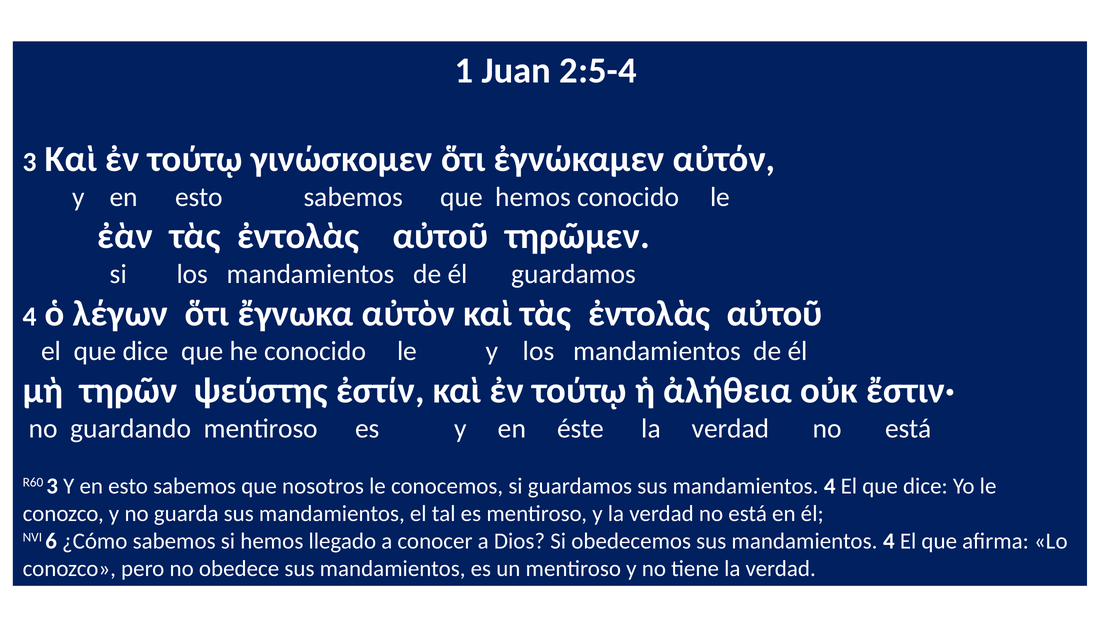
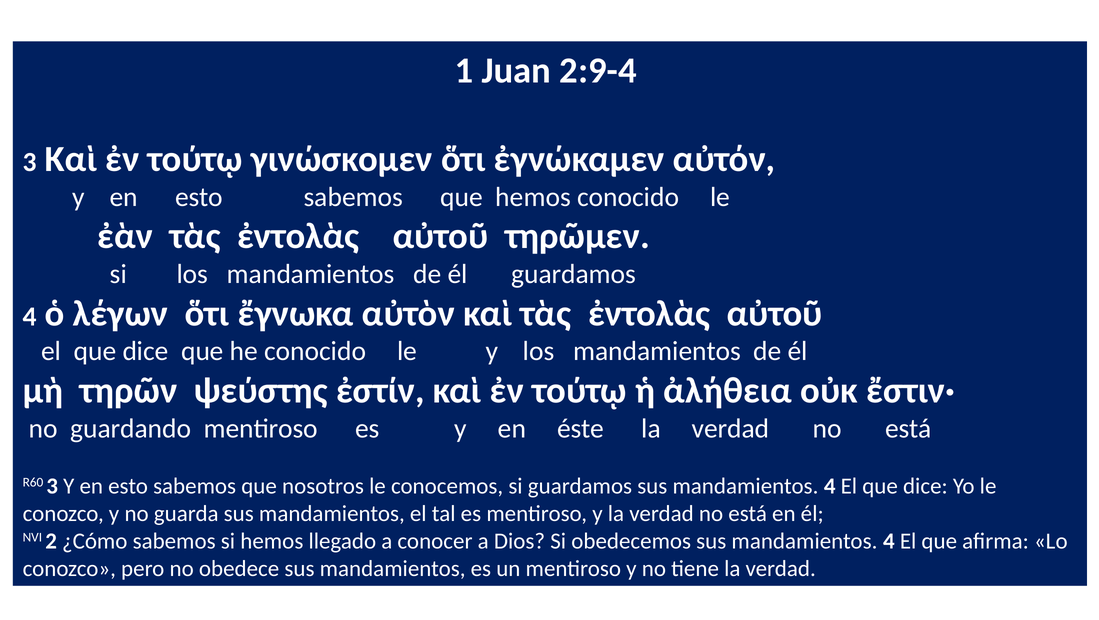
2:5-4: 2:5-4 -> 2:9-4 (598, 71)
6: 6 -> 2 (51, 541)
